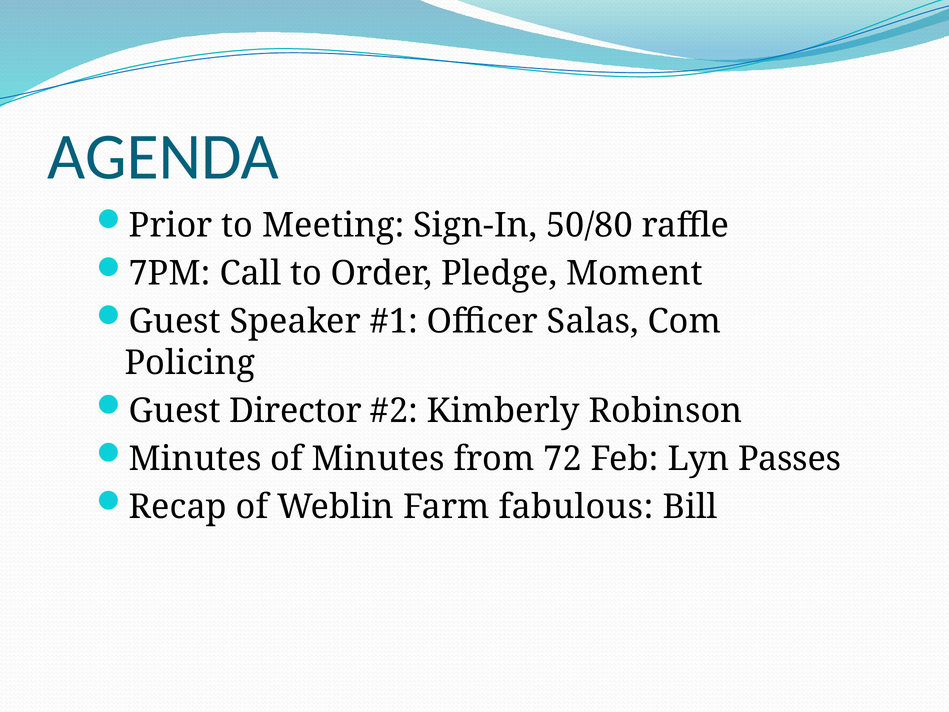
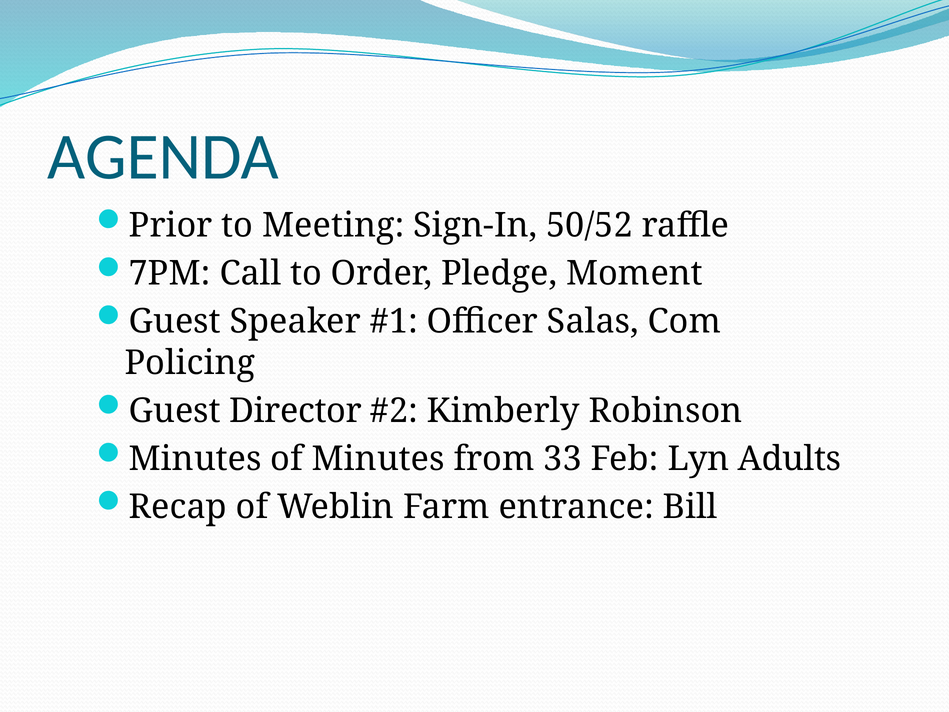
50/80: 50/80 -> 50/52 (590, 225)
72: 72 -> 33 (563, 459)
Passes: Passes -> Adults (790, 459)
fabulous: fabulous -> entrance (576, 507)
